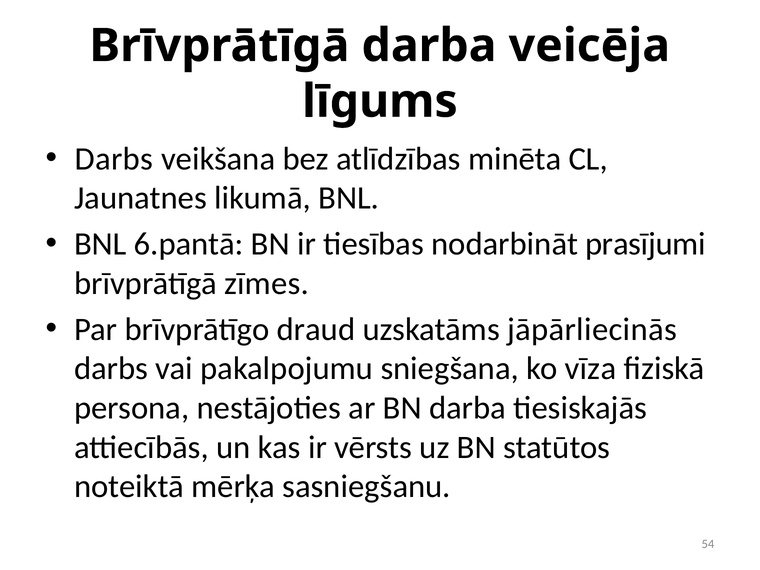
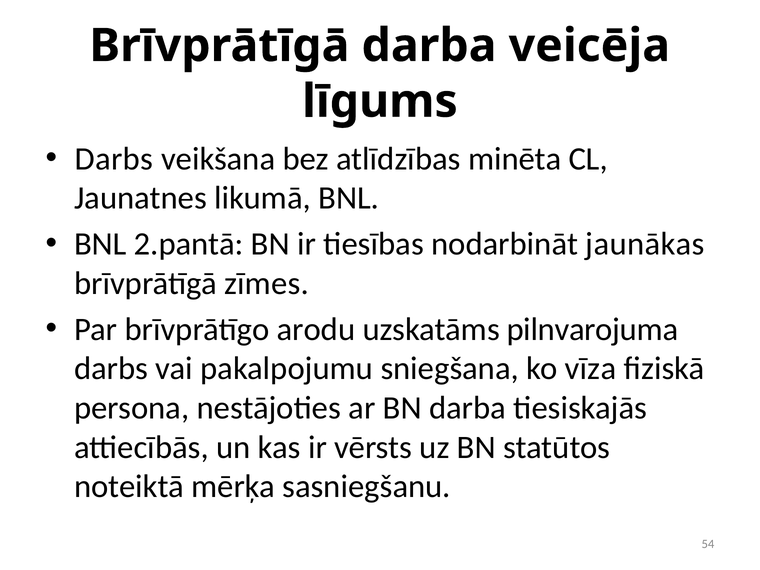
6.pantā: 6.pantā -> 2.pantā (189, 244)
prasījumi: prasījumi -> jaunākas (645, 244)
draud: draud -> arodu (316, 329)
jāpārliecinās: jāpārliecinās -> pilnvarojuma (592, 329)
